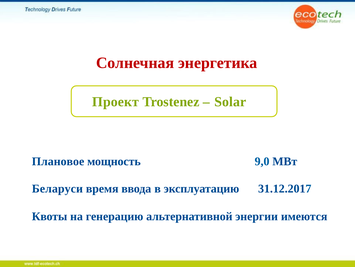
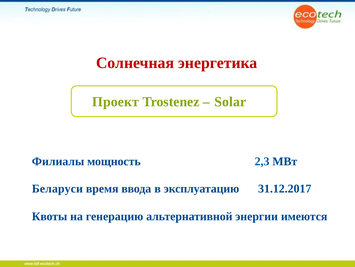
Плановое: Плановое -> Филиалы (58, 161)
9,0: 9,0 -> 2,3 (262, 161)
